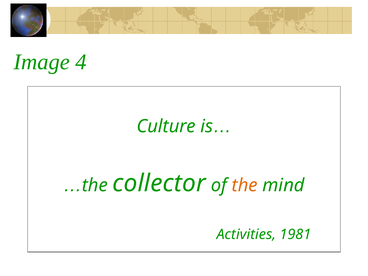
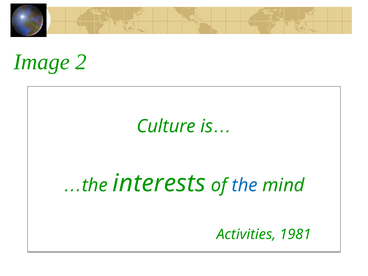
4: 4 -> 2 (81, 62)
collector: collector -> interests (159, 183)
the colour: orange -> blue (245, 185)
